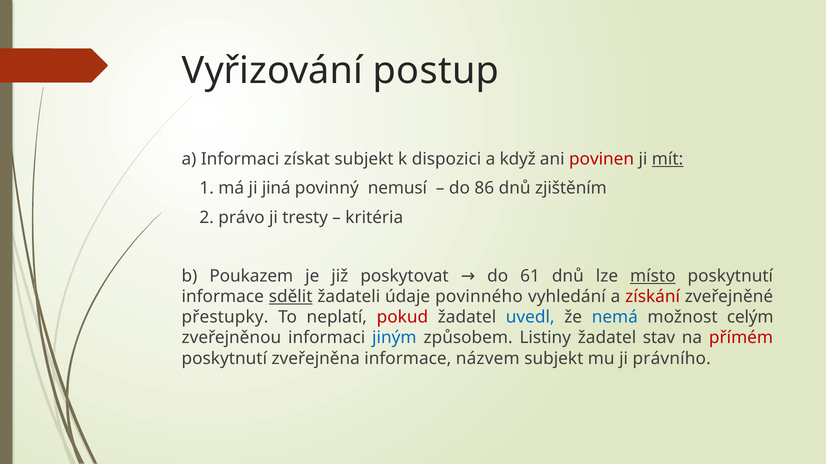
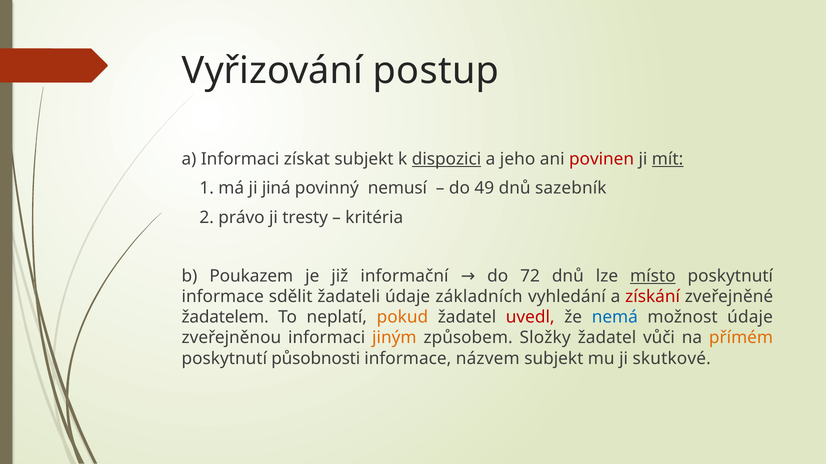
dispozici underline: none -> present (447, 159)
když: když -> jeho (518, 159)
86: 86 -> 49 (484, 188)
zjištěním: zjištěním -> sazebník (571, 188)
poskytovat: poskytovat -> informační (404, 276)
61: 61 -> 72 (530, 276)
sdělit underline: present -> none (291, 297)
povinného: povinného -> základních (479, 297)
přestupky: přestupky -> žadatelem (225, 318)
pokud colour: red -> orange (402, 318)
uvedl colour: blue -> red (530, 318)
možnost celým: celým -> údaje (750, 318)
jiným colour: blue -> orange (394, 338)
Listiny: Listiny -> Složky (545, 338)
stav: stav -> vůči (659, 338)
přímém colour: red -> orange (741, 338)
zveřejněna: zveřejněna -> působnosti (316, 359)
právního: právního -> skutkové (672, 359)
